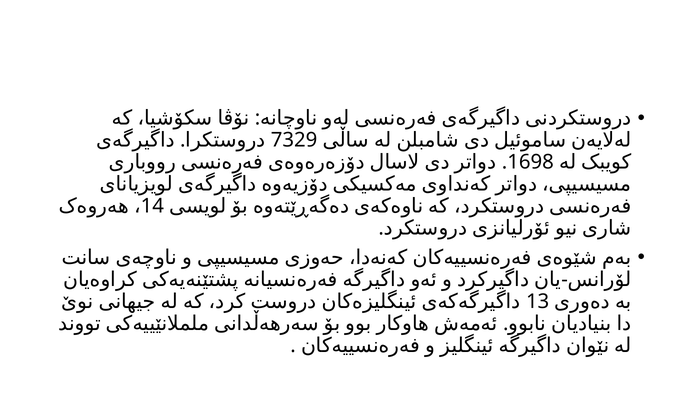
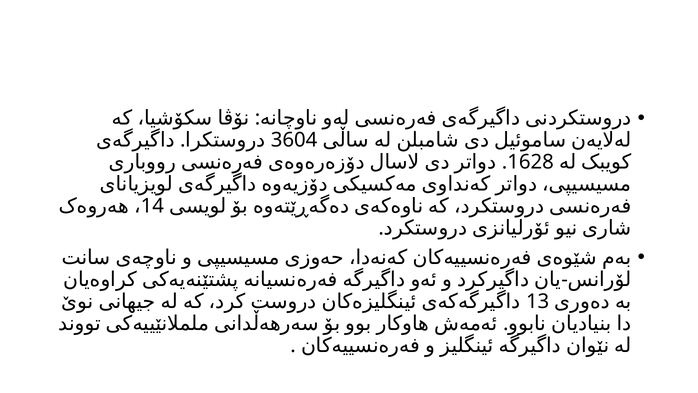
7329: 7329 -> 3604 (294, 140)
1698: 1698 -> 1628 (531, 162)
